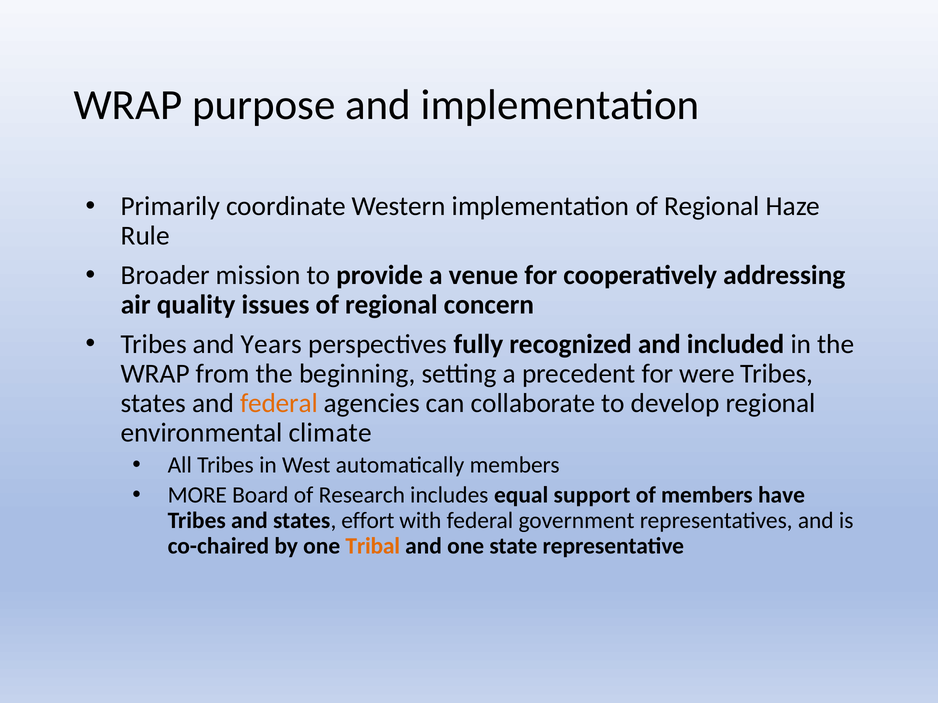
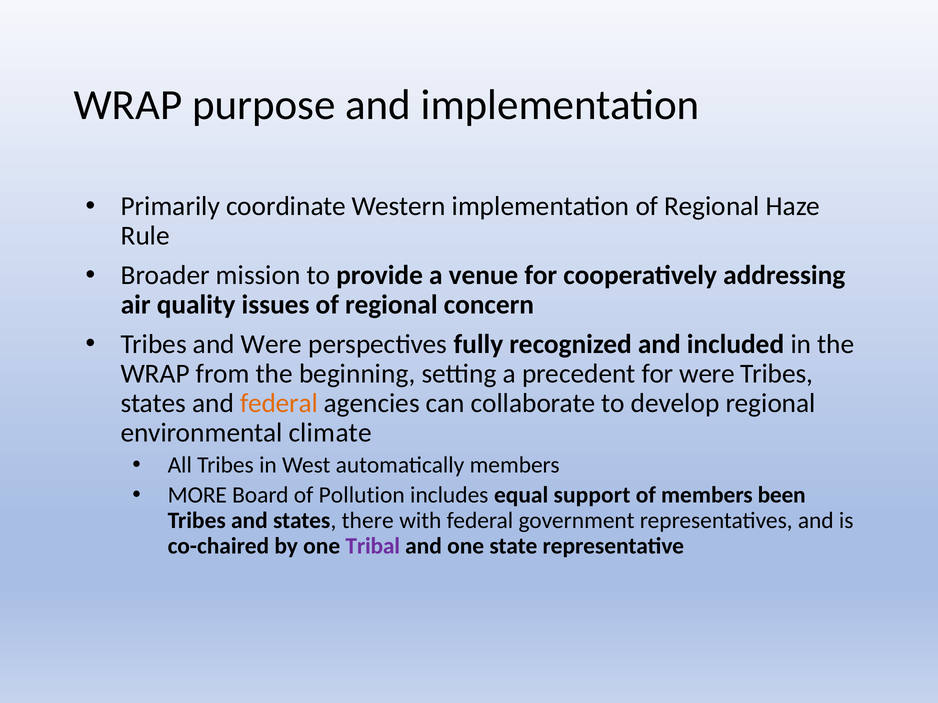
and Years: Years -> Were (271, 344)
Research: Research -> Pollution (362, 495)
have: have -> been (782, 495)
effort: effort -> there (368, 521)
Tribal colour: orange -> purple (373, 546)
